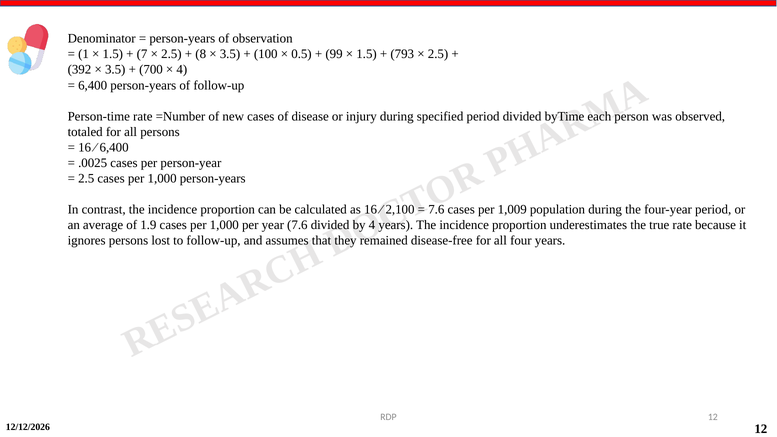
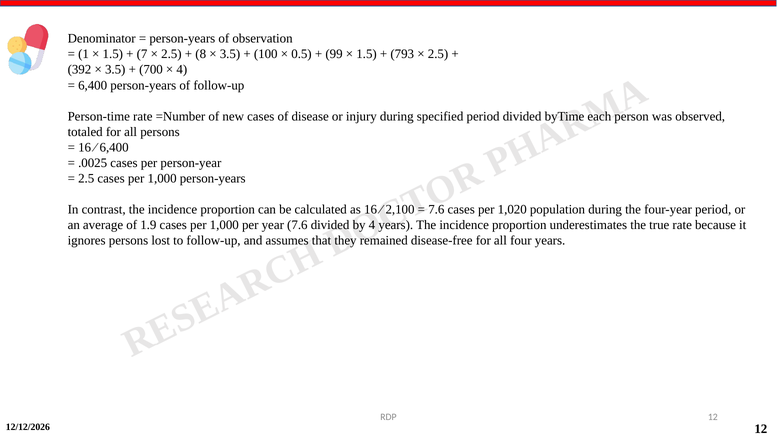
1,009: 1,009 -> 1,020 (512, 210)
